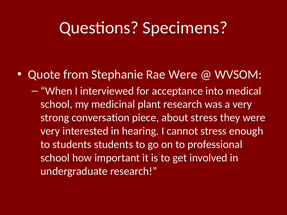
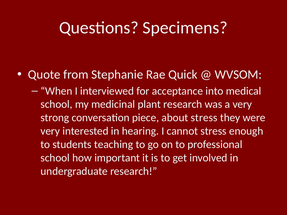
Rae Were: Were -> Quick (183, 75)
students students: students -> teaching (114, 145)
